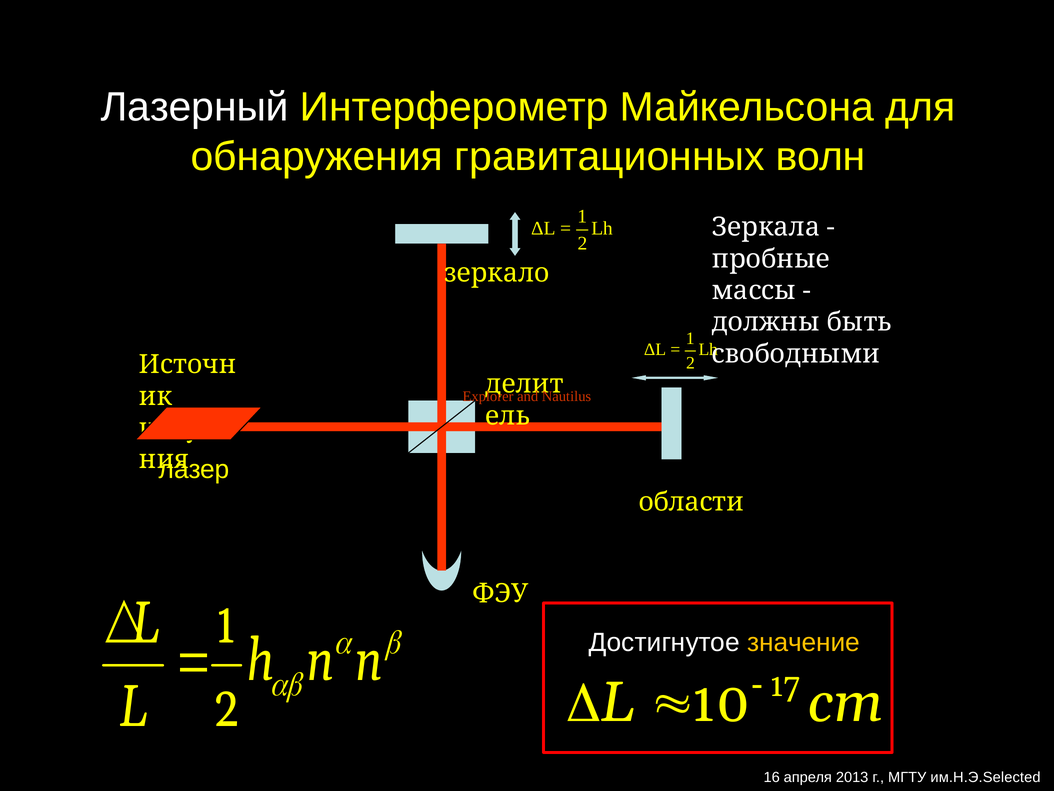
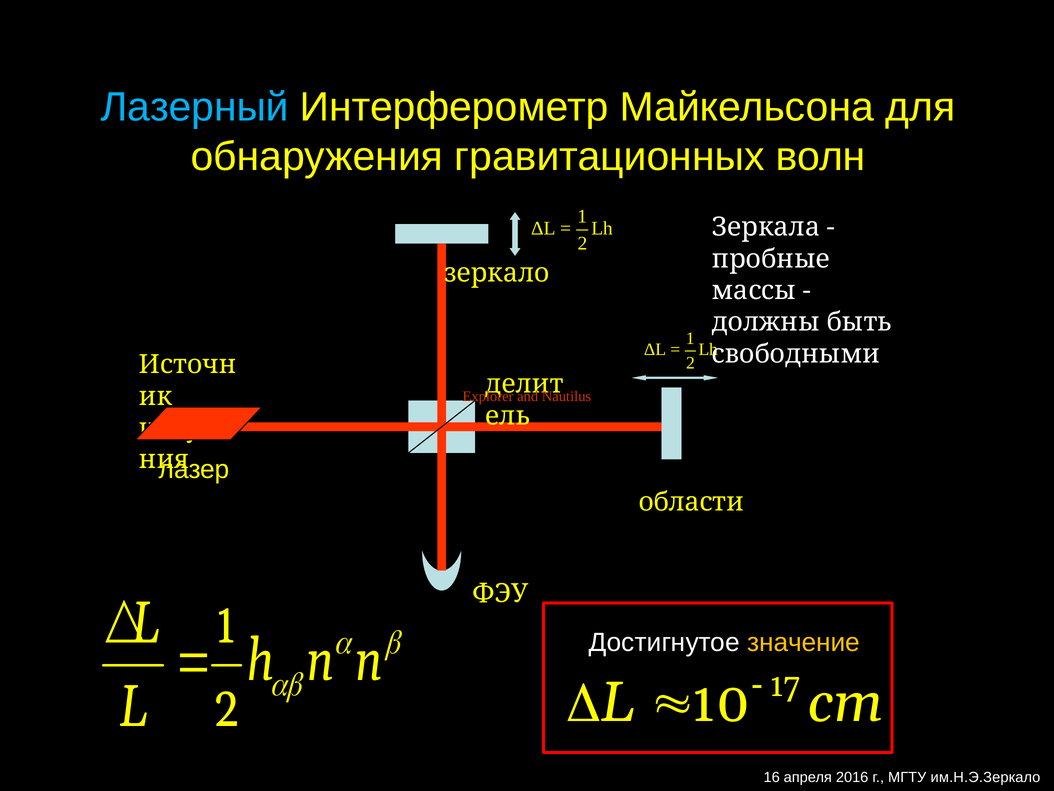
Лазерный colour: white -> light blue (195, 107)
2013: 2013 -> 2016 (852, 777)
им.Н.Э.Selected: им.Н.Э.Selected -> им.Н.Э.Зеркало (985, 777)
